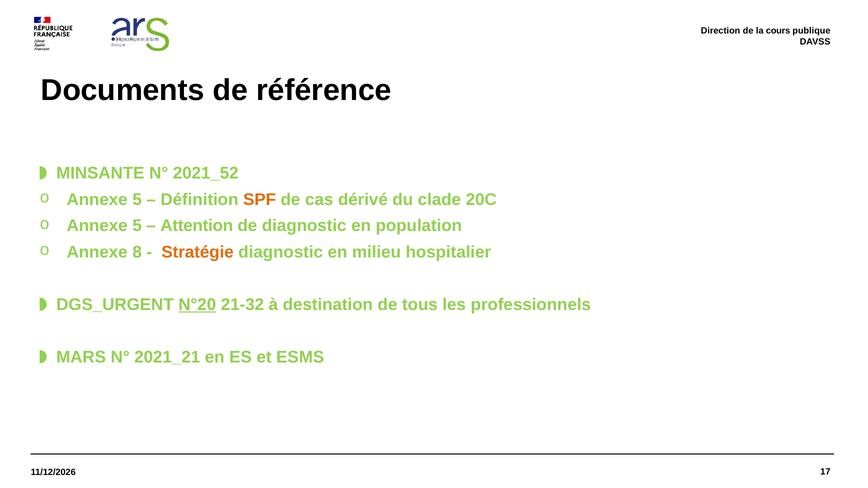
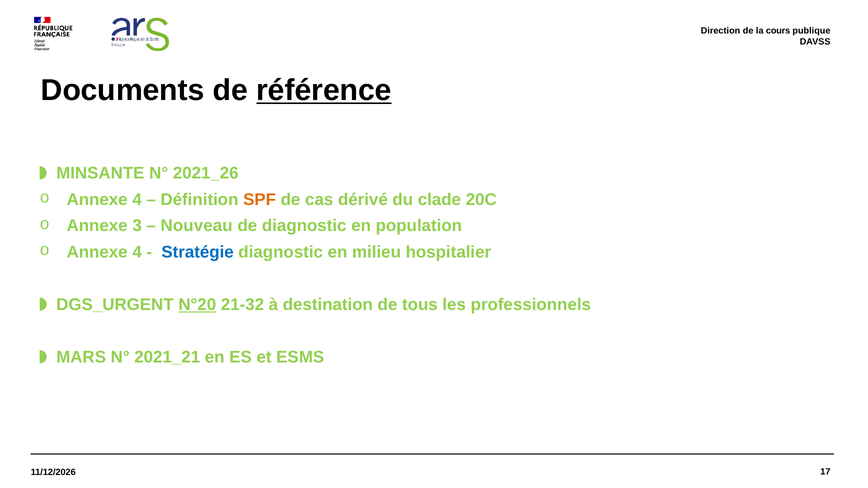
référence underline: none -> present (324, 90)
2021_52: 2021_52 -> 2021_26 (206, 173)
5: 5 -> 4 (137, 200)
5: 5 -> 3 (137, 226)
Attention: Attention -> Nouveau (197, 226)
8: 8 -> 4 (137, 252)
Stratégie colour: orange -> blue (198, 252)
